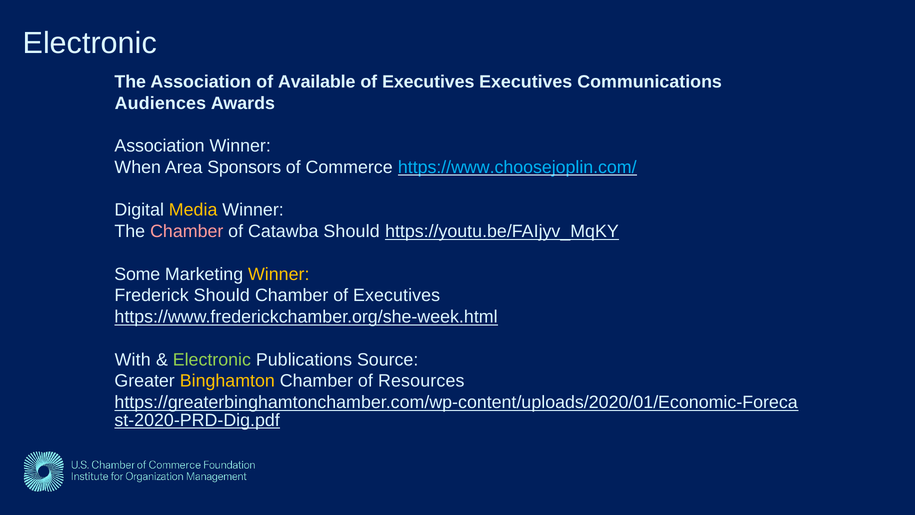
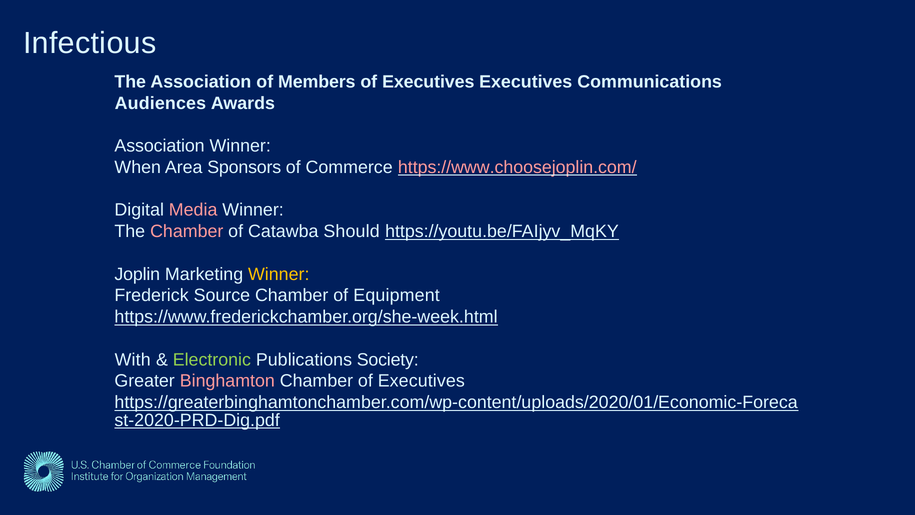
Electronic: Electronic -> Infectious (90, 43)
Available: Available -> Members (317, 82)
https://www.choosejoplin.com/ colour: light blue -> pink (517, 167)
Media colour: yellow -> pink (193, 210)
Some: Some -> Joplin (137, 274)
Frederick Should: Should -> Source (222, 295)
Chamber of Executives: Executives -> Equipment (397, 295)
Source: Source -> Society (388, 359)
Binghamton colour: yellow -> pink (227, 381)
Chamber of Resources: Resources -> Executives (421, 381)
